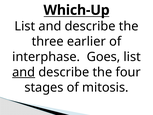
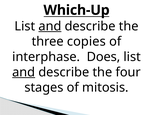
and underline: none -> present (50, 26)
earlier: earlier -> copies (86, 41)
Goes: Goes -> Does (103, 57)
